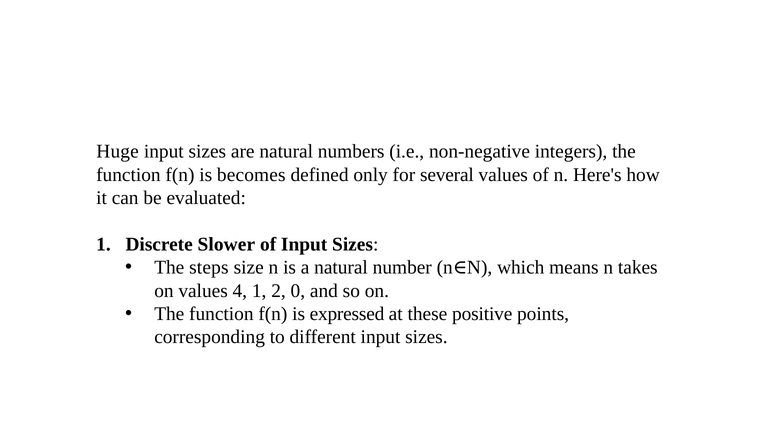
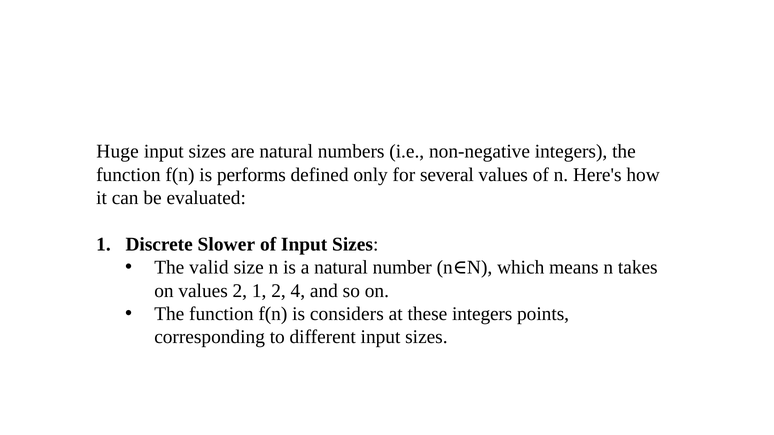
becomes: becomes -> performs (251, 175)
steps: steps -> valid (209, 268)
values 4: 4 -> 2 (240, 291)
0: 0 -> 4 (298, 291)
expressed: expressed -> considers (347, 314)
these positive: positive -> integers (482, 314)
